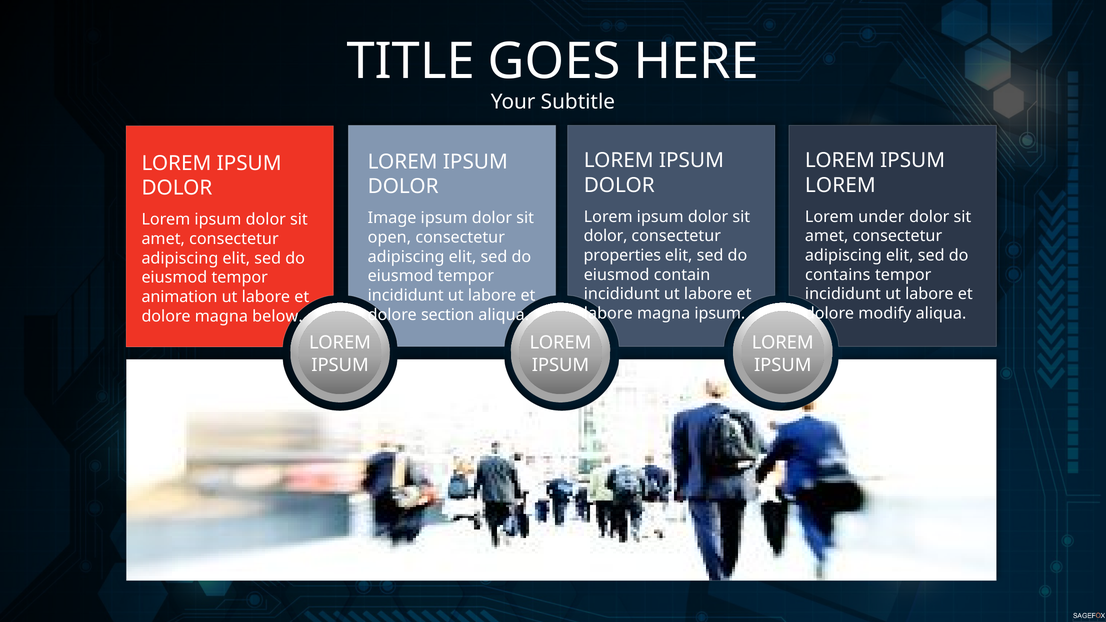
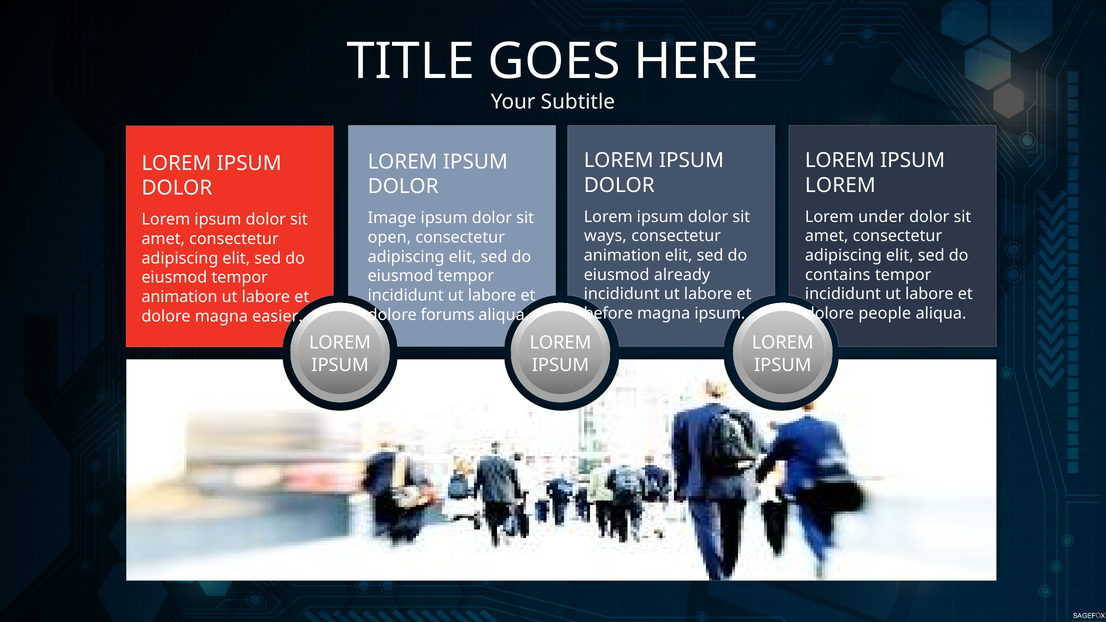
dolor: dolor -> ways (605, 236)
properties: properties -> animation (622, 255)
contain: contain -> already (682, 275)
labore: labore -> before (608, 314)
modify: modify -> people (885, 314)
section: section -> forums (448, 315)
below: below -> easier (277, 316)
